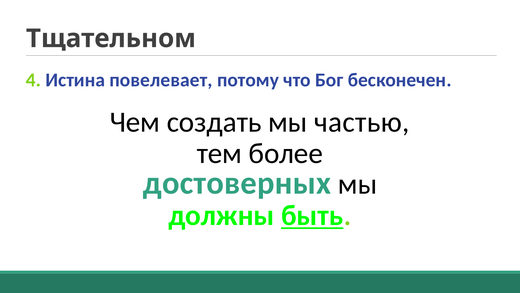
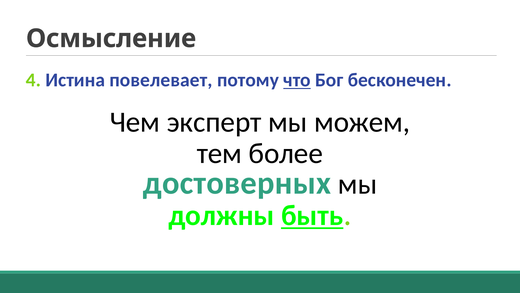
Тщательном: Тщательном -> Осмысление (111, 38)
что underline: none -> present (297, 80)
создать: создать -> эксперт (214, 122)
частью: частью -> можем (362, 122)
